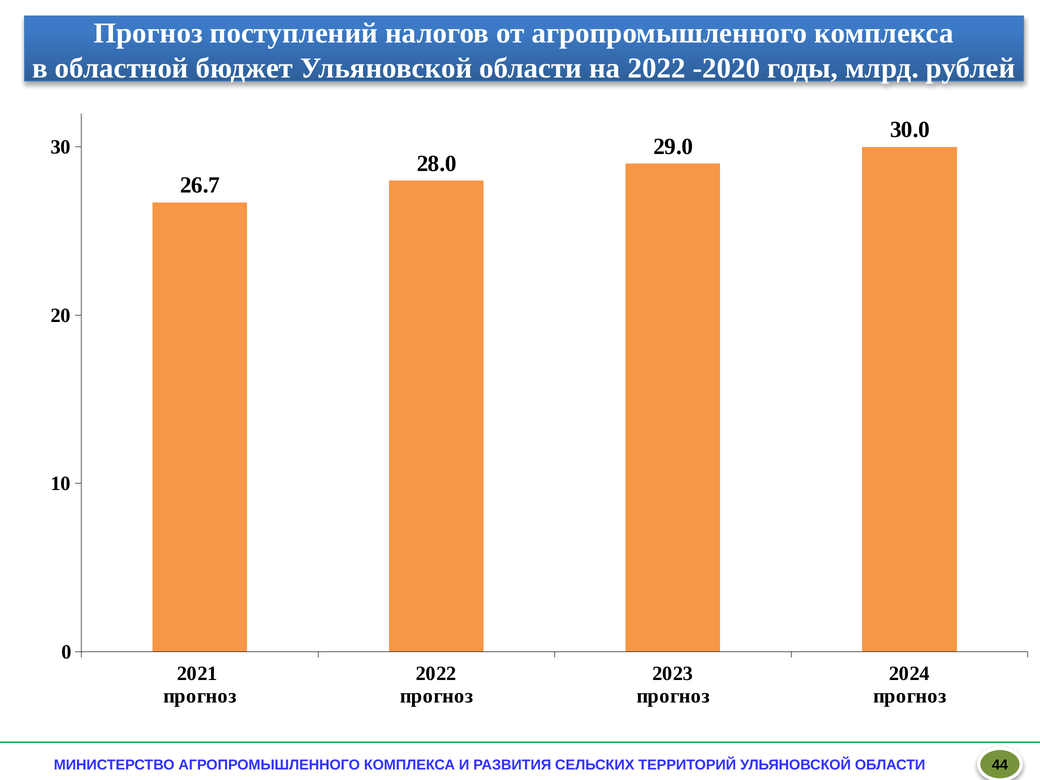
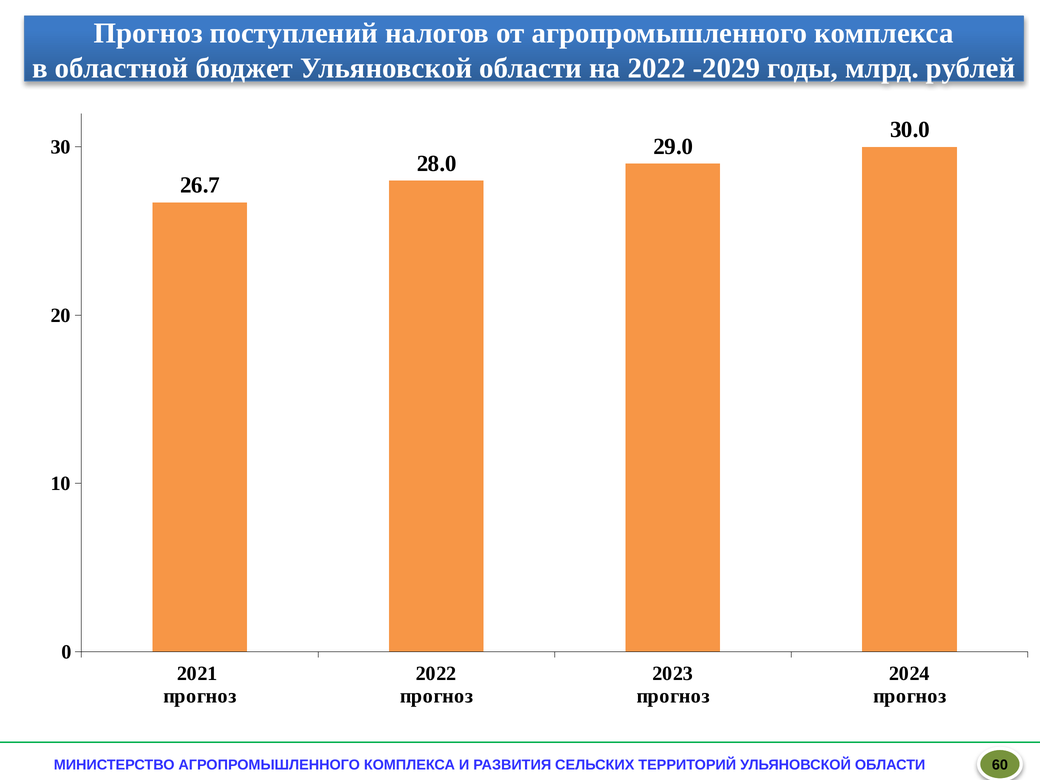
-2020: -2020 -> -2029 (726, 68)
44: 44 -> 60 (1000, 765)
